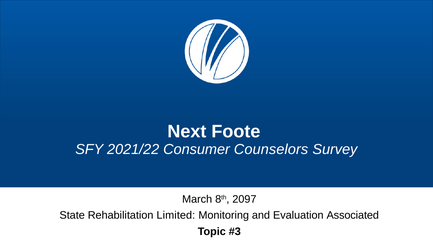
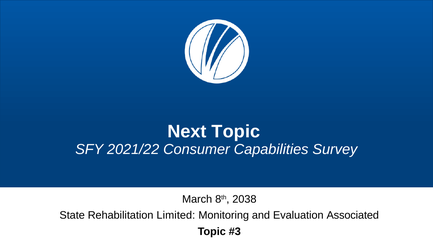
Next Foote: Foote -> Topic (236, 131)
Counselors: Counselors -> Capabilities (271, 149)
2097: 2097 -> 2038 (244, 199)
